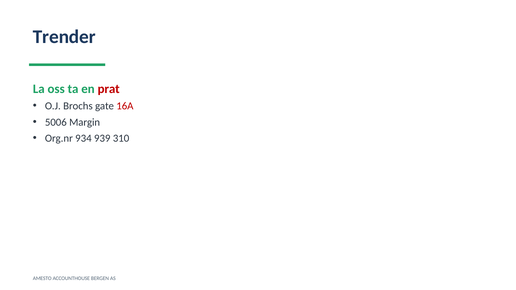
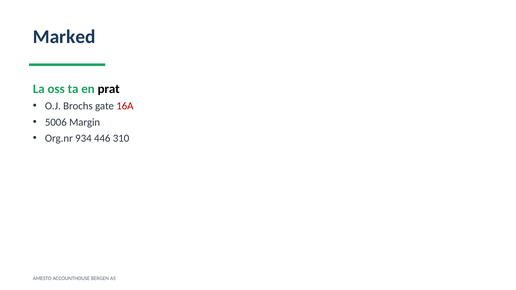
Trender: Trender -> Marked (64, 37)
prat colour: red -> black (109, 89)
939: 939 -> 446 (102, 138)
